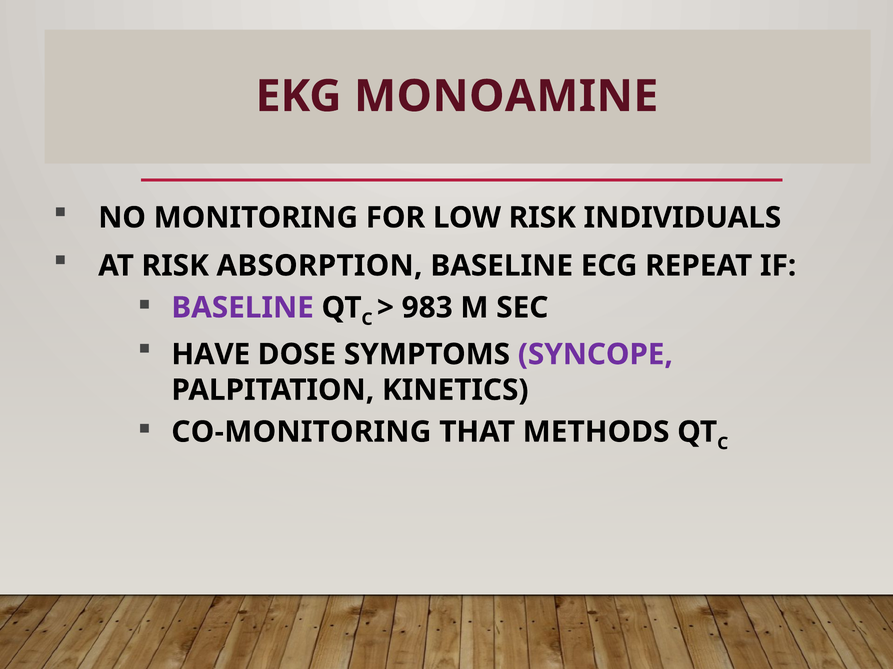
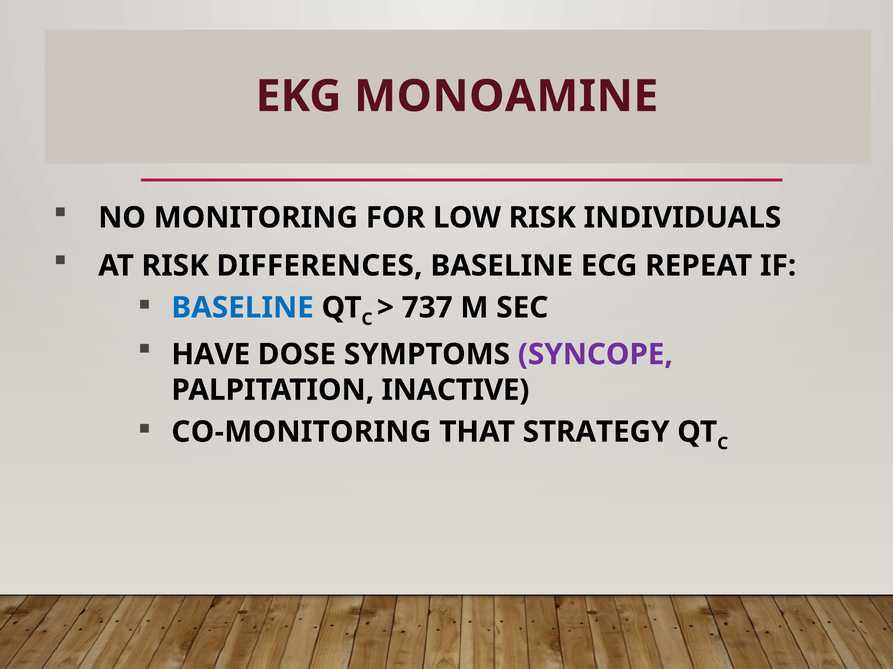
ABSORPTION: ABSORPTION -> DIFFERENCES (320, 266)
BASELINE colour: purple -> blue (243, 308)
983: 983 -> 737 (427, 308)
KINETICS: KINETICS -> INACTIVE (455, 390)
METHODS: METHODS -> STRATEGY (596, 432)
